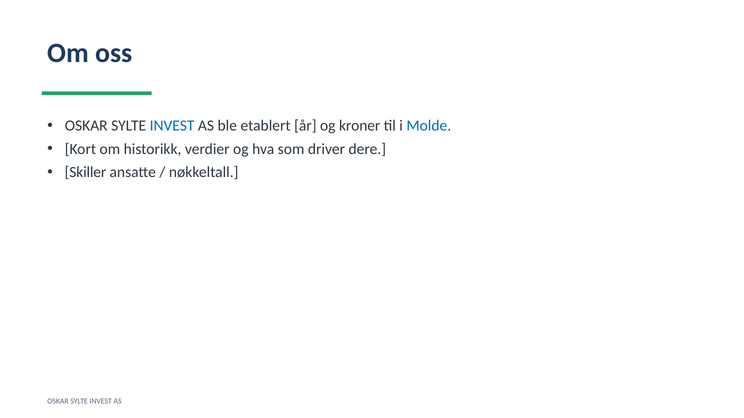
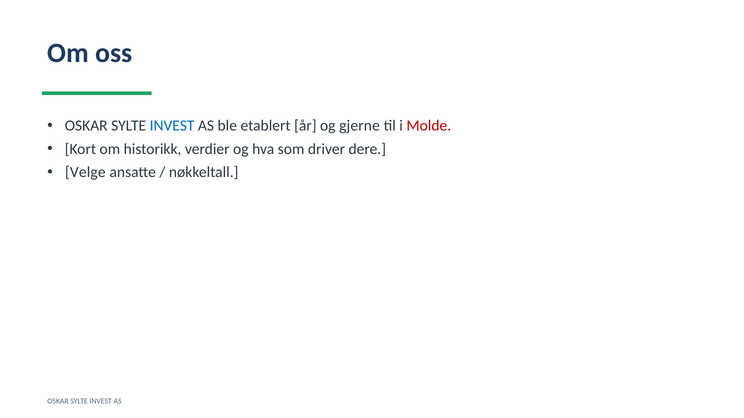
kroner: kroner -> gjerne (360, 126)
Molde colour: blue -> red (429, 126)
Skiller: Skiller -> Velge (85, 173)
